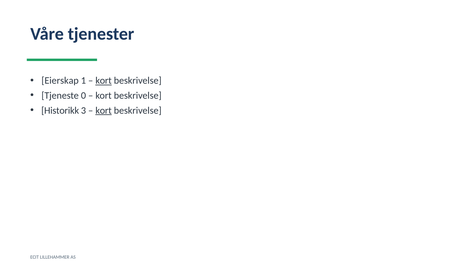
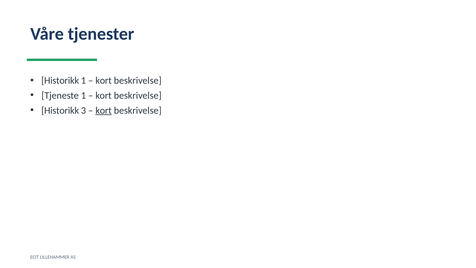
Eierskap: Eierskap -> Historikk (60, 81)
kort underline: present -> none (104, 81)
Tjeneste 0: 0 -> 1 (83, 96)
